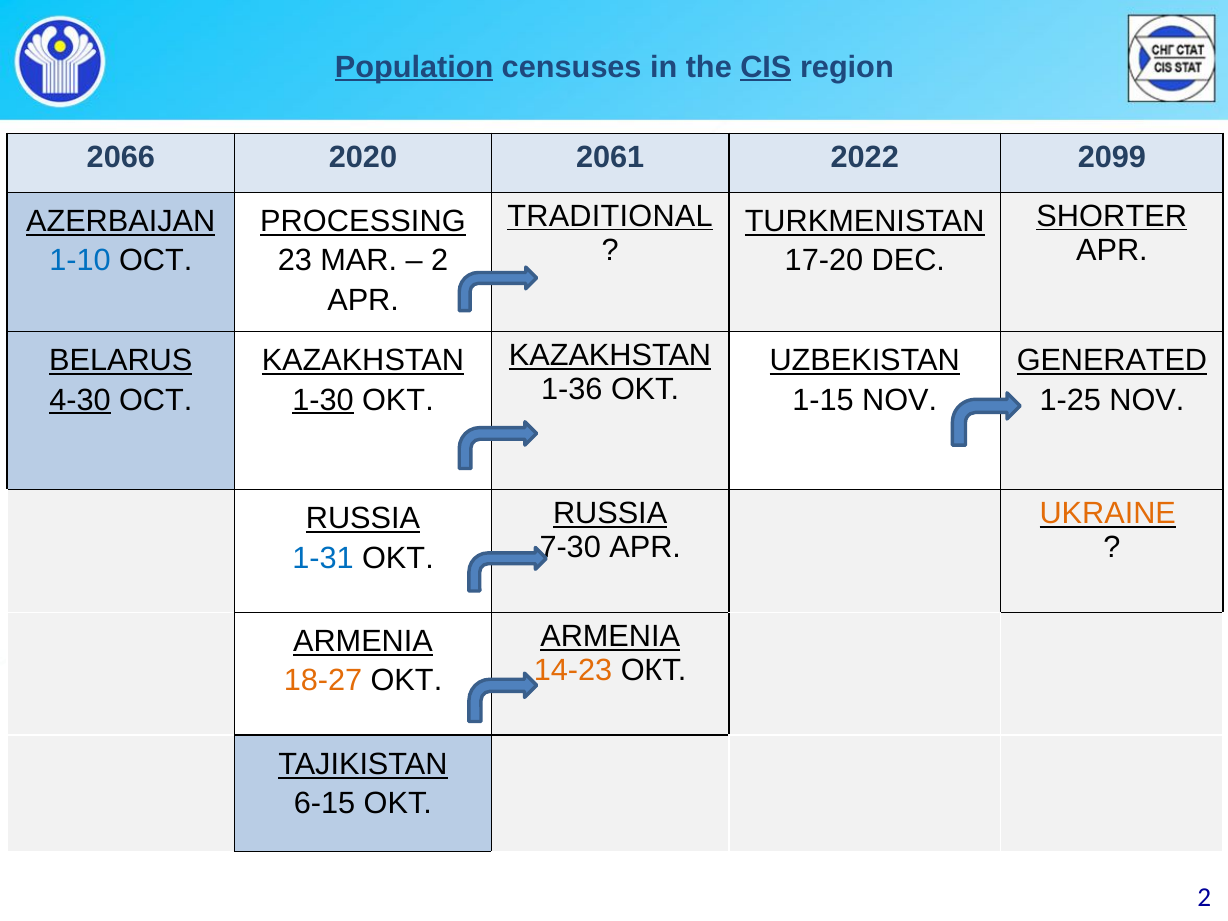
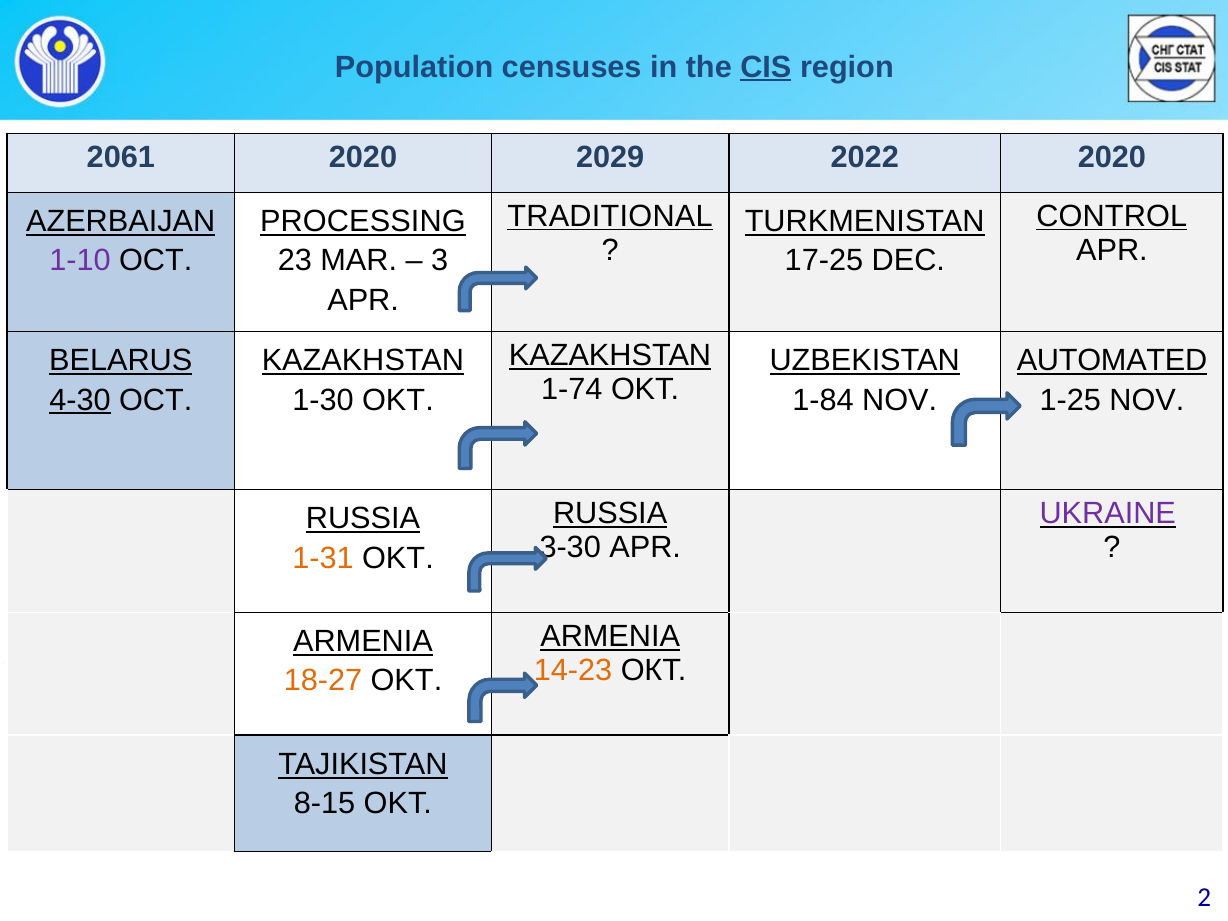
Population underline: present -> none (414, 67)
2066: 2066 -> 2061 (121, 157)
2061: 2061 -> 2029 (610, 157)
2022 2099: 2099 -> 2020 (1112, 157)
SHORTER: SHORTER -> CONTROL (1112, 216)
1-10 colour: blue -> purple (80, 261)
2: 2 -> 3 (440, 261)
17-20: 17-20 -> 17-25 (824, 261)
GENERATED: GENERATED -> AUTOMATED (1112, 361)
1-36: 1-36 -> 1-74 (572, 390)
1-30 underline: present -> none (323, 400)
1-15: 1-15 -> 1-84 (823, 400)
UKRAINE colour: orange -> purple (1108, 513)
7-30: 7-30 -> 3-30 (570, 548)
1-31 colour: blue -> orange (323, 558)
6-15: 6-15 -> 8-15 (325, 804)
